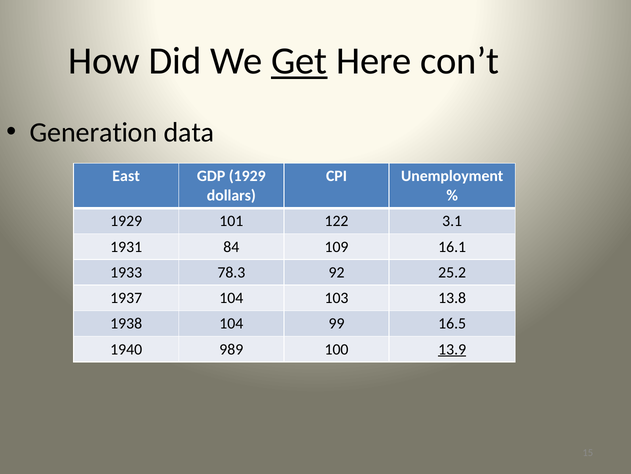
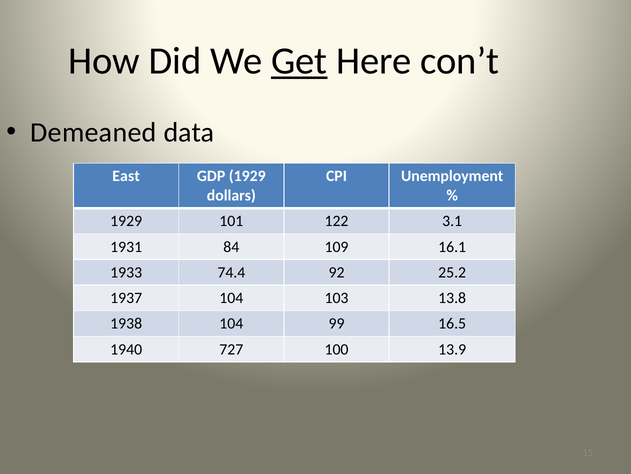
Generation: Generation -> Demeaned (93, 132)
78.3: 78.3 -> 74.4 (231, 272)
989: 989 -> 727 (231, 349)
13.9 underline: present -> none (452, 349)
